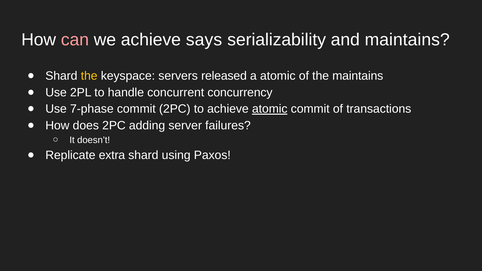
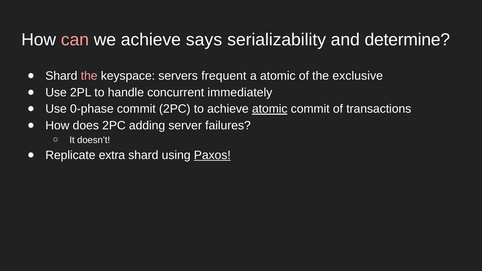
and maintains: maintains -> determine (407, 40)
the colour: yellow -> pink (89, 76)
released: released -> frequent (224, 76)
the maintains: maintains -> exclusive (358, 76)
concurrency: concurrency -> immediately (240, 92)
7-phase: 7-phase -> 0-phase (92, 109)
Paxos underline: none -> present (212, 155)
